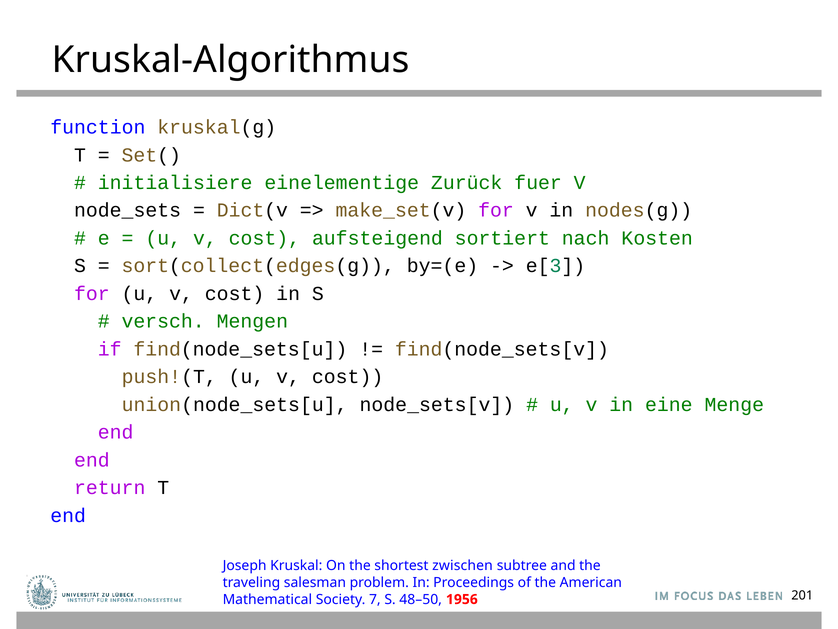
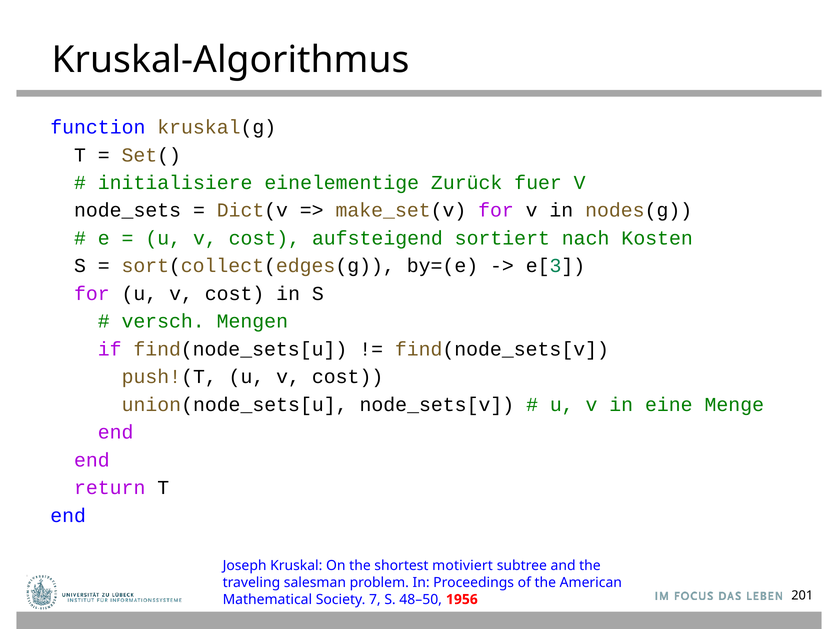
zwischen: zwischen -> motiviert (463, 565)
